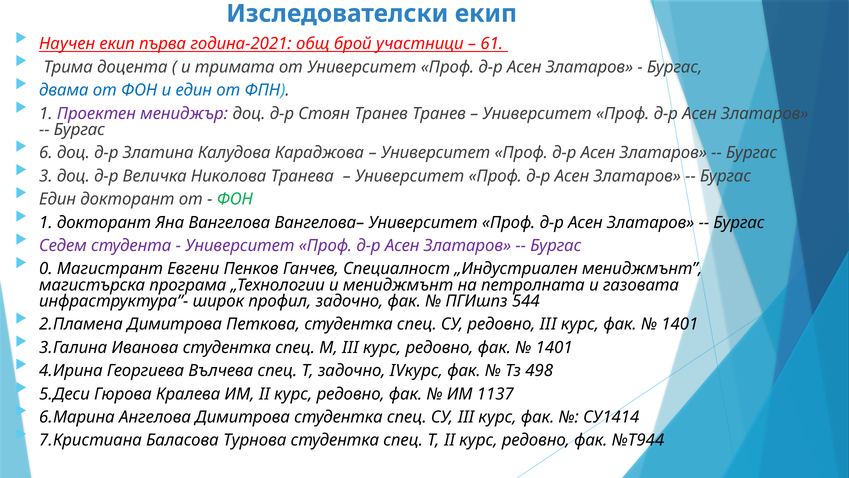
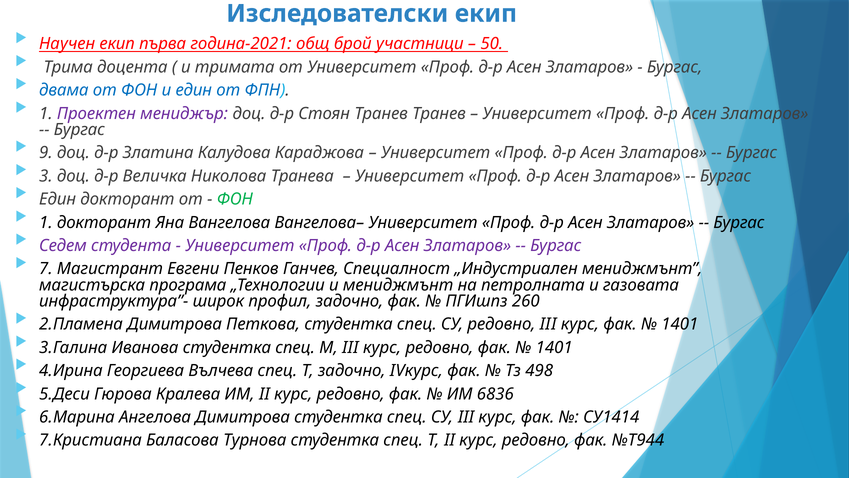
61: 61 -> 50 (492, 44)
6: 6 -> 9 (46, 153)
0: 0 -> 7 (46, 269)
544: 544 -> 260 (526, 301)
1137: 1137 -> 6836 (495, 394)
